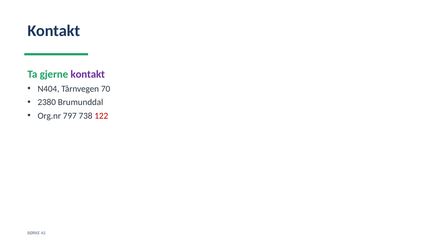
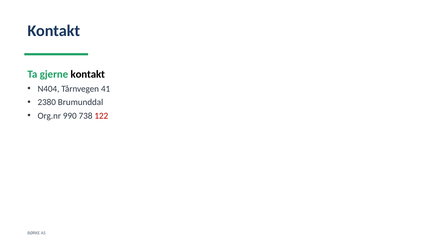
kontakt colour: purple -> black (88, 74)
70: 70 -> 41 (106, 89)
797: 797 -> 990 (70, 116)
